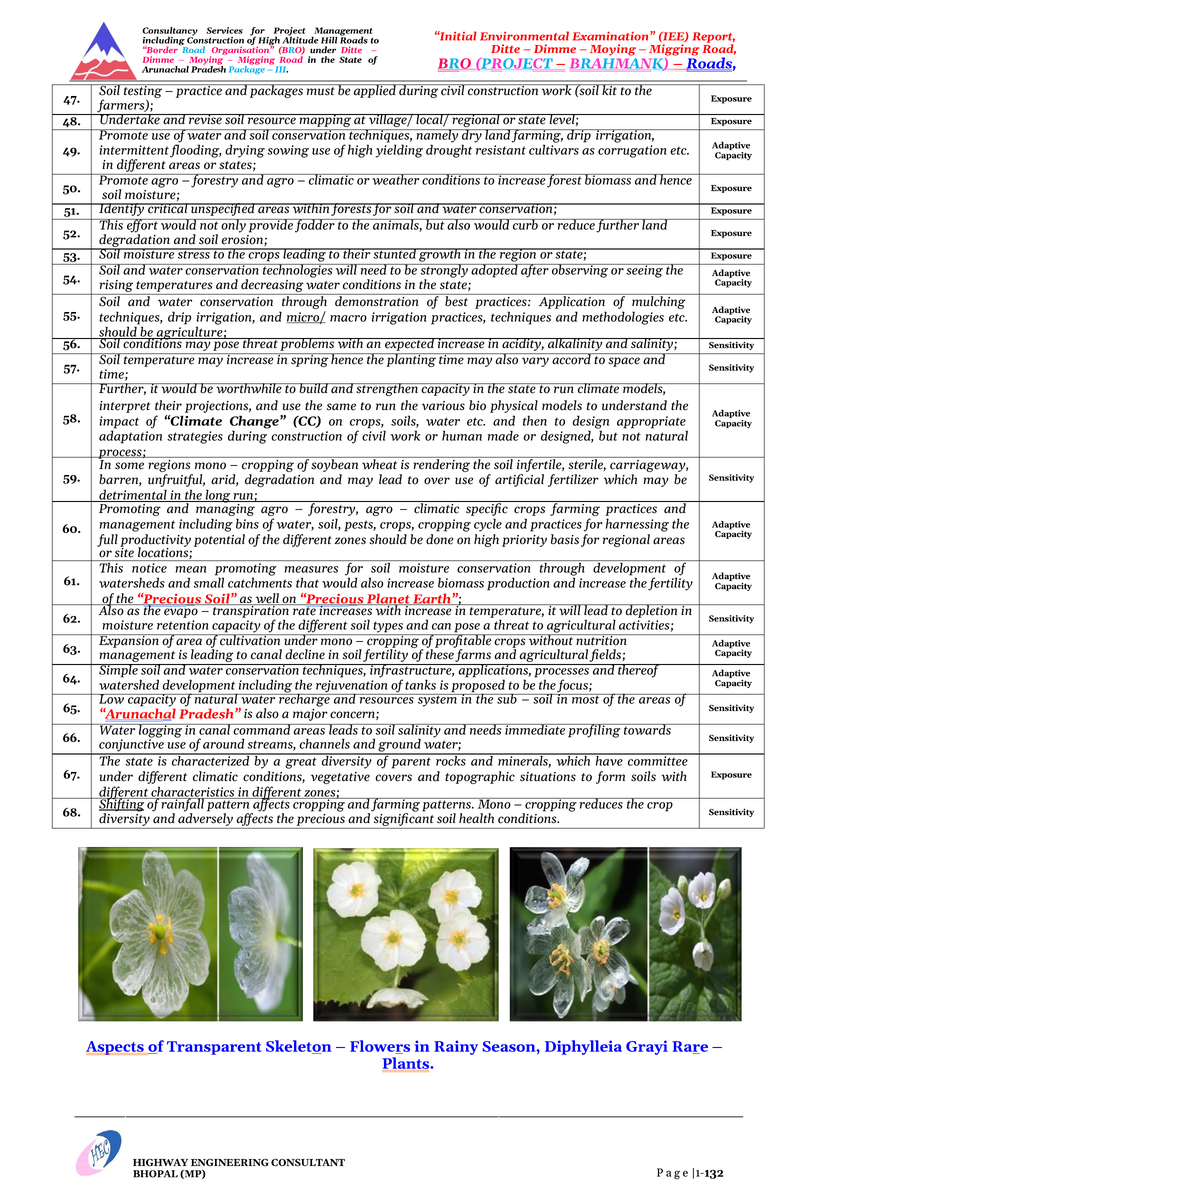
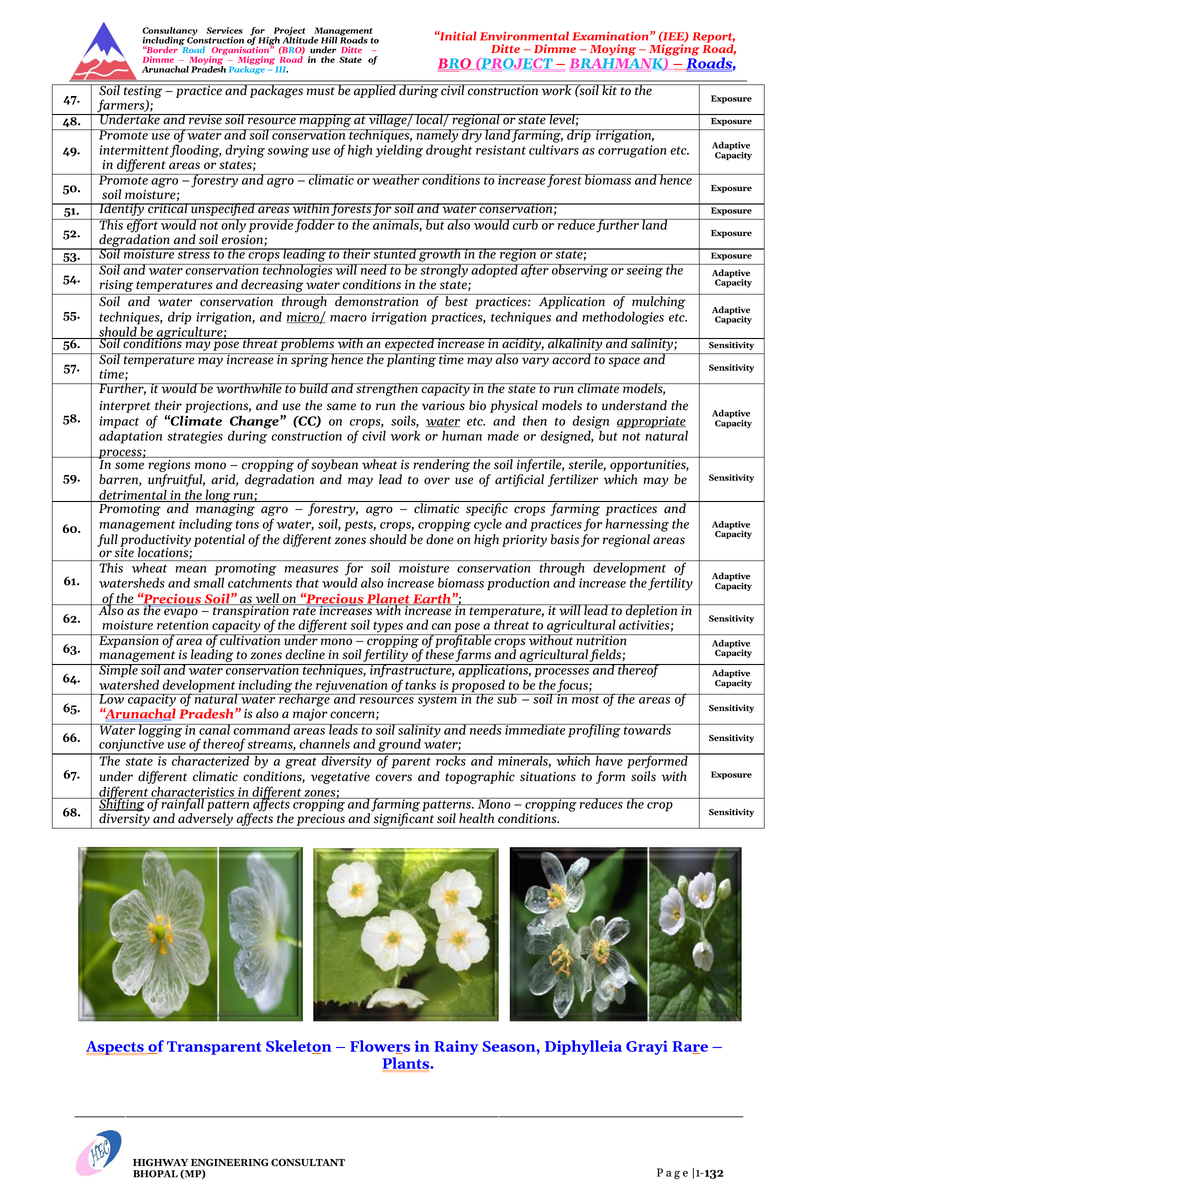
water underline: none -> present (443, 421)
appropriate underline: none -> present (651, 421)
carriageway: carriageway -> opportunities (650, 465)
bins: bins -> tons (247, 525)
This notice: notice -> wheat (149, 568)
to canal: canal -> zones (266, 655)
of around: around -> thereof (224, 745)
committee: committee -> performed (658, 762)
